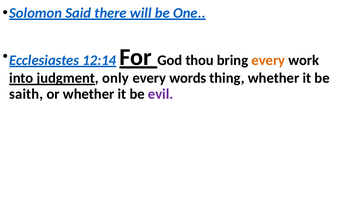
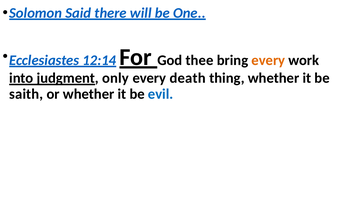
thou: thou -> thee (199, 60)
words: words -> death (188, 78)
evil colour: purple -> blue (161, 94)
